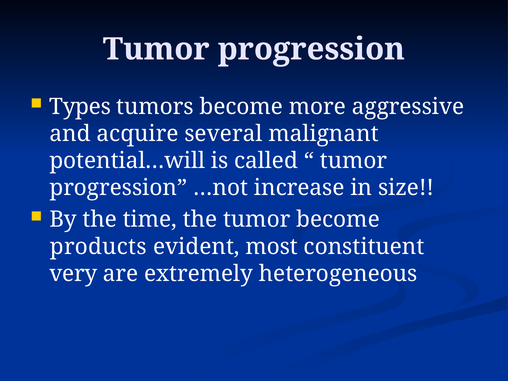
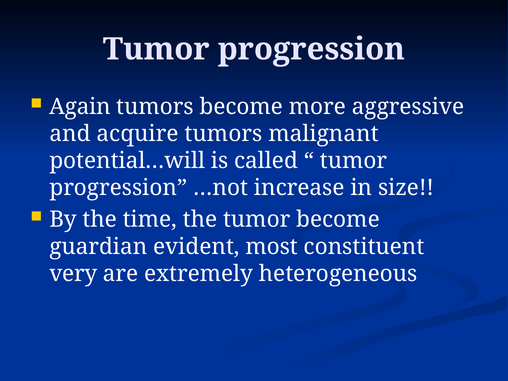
Types: Types -> Again (80, 107)
acquire several: several -> tumors (223, 134)
products: products -> guardian (98, 247)
